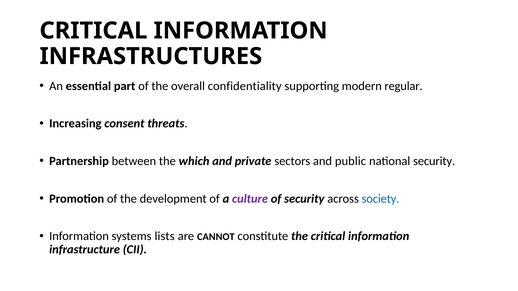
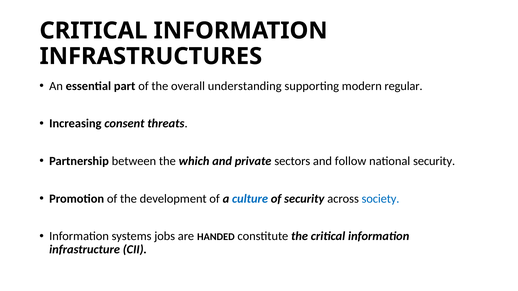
confidentiality: confidentiality -> understanding (245, 86)
public: public -> follow (351, 161)
culture colour: purple -> blue (250, 199)
lists: lists -> jobs (165, 236)
CANNOT: CANNOT -> HANDED (216, 237)
